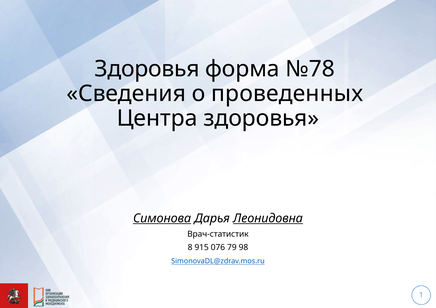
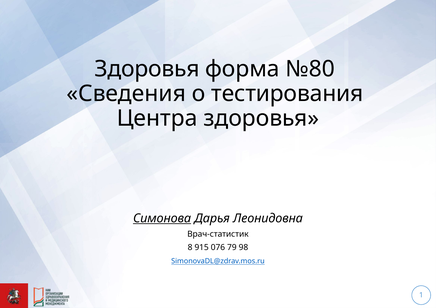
№78: №78 -> №80 (310, 69)
проведенных: проведенных -> тестирования (287, 94)
Леонидовна underline: present -> none (268, 218)
